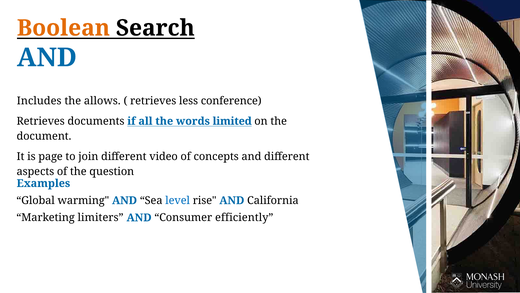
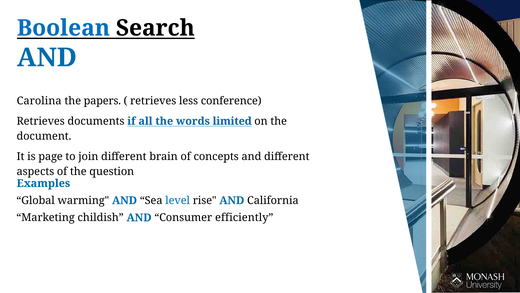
Boolean colour: orange -> blue (63, 28)
Includes: Includes -> Carolina (39, 101)
allows: allows -> papers (102, 101)
video: video -> brain (164, 156)
limiters: limiters -> childish (101, 217)
